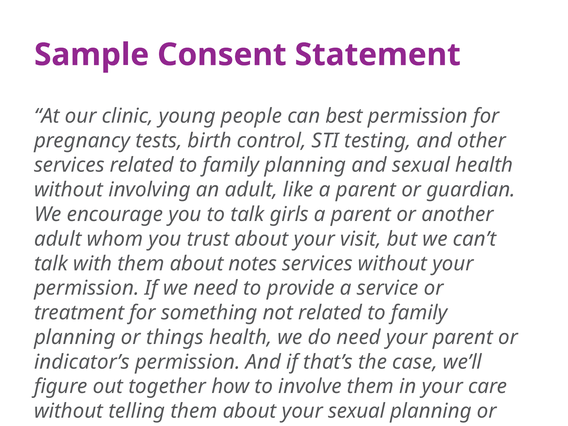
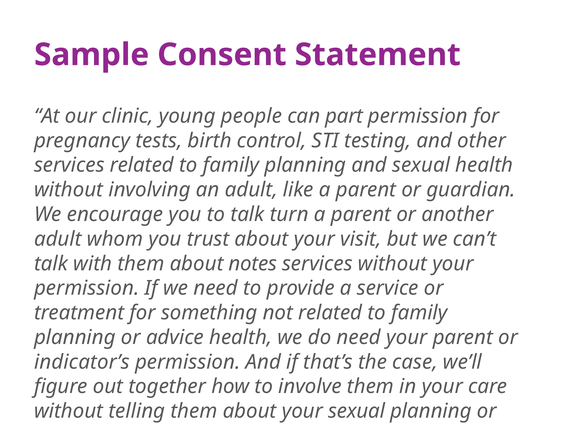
best: best -> part (344, 116)
girls: girls -> turn (289, 214)
things: things -> advice (175, 337)
